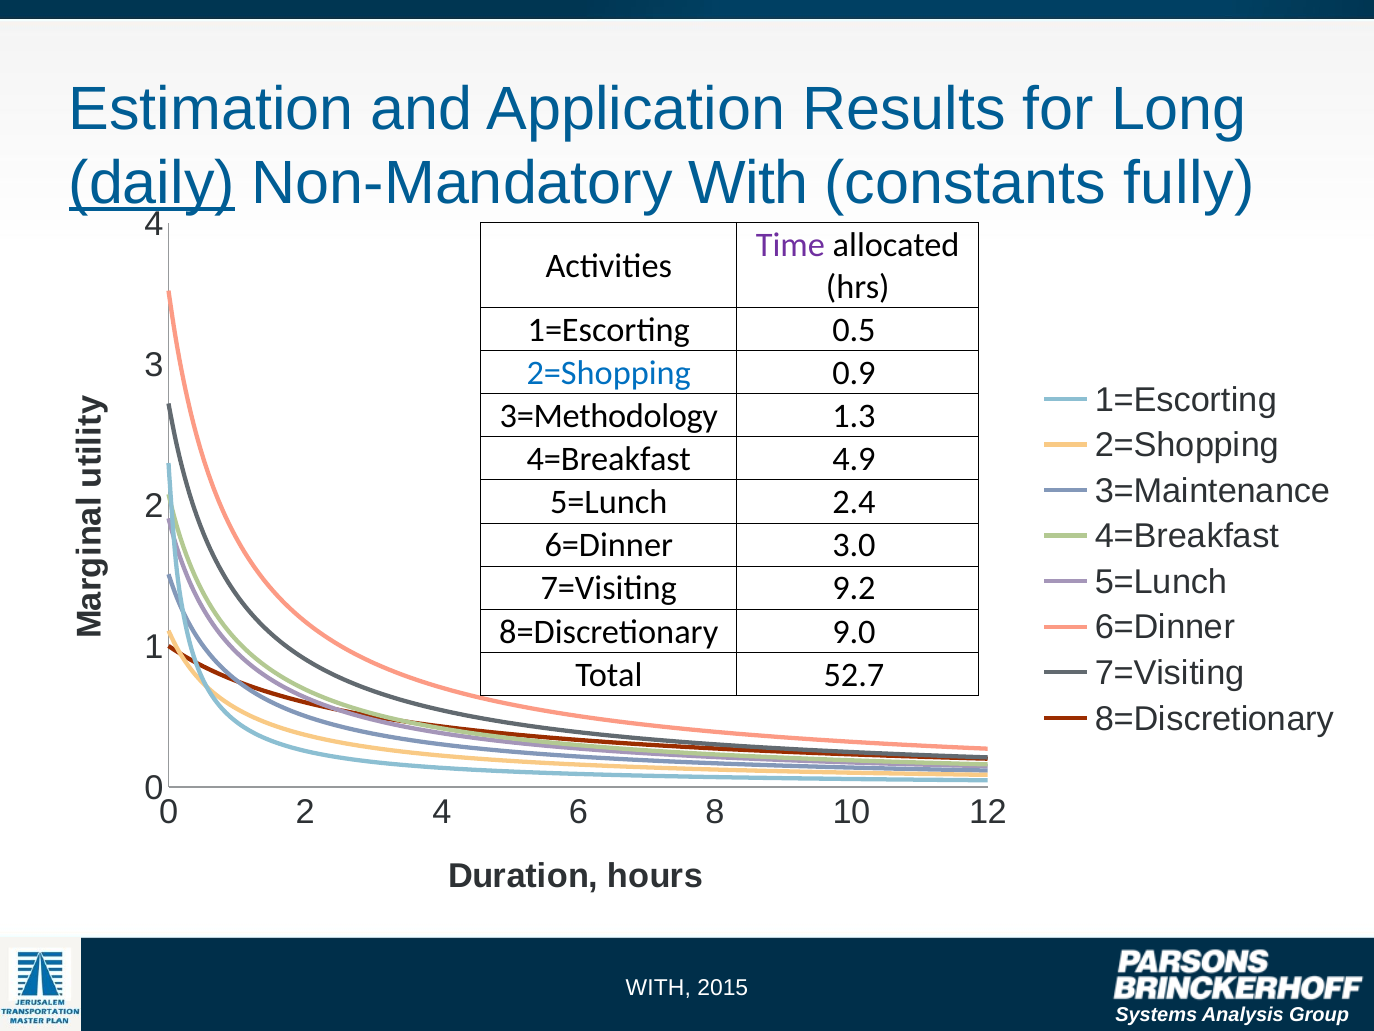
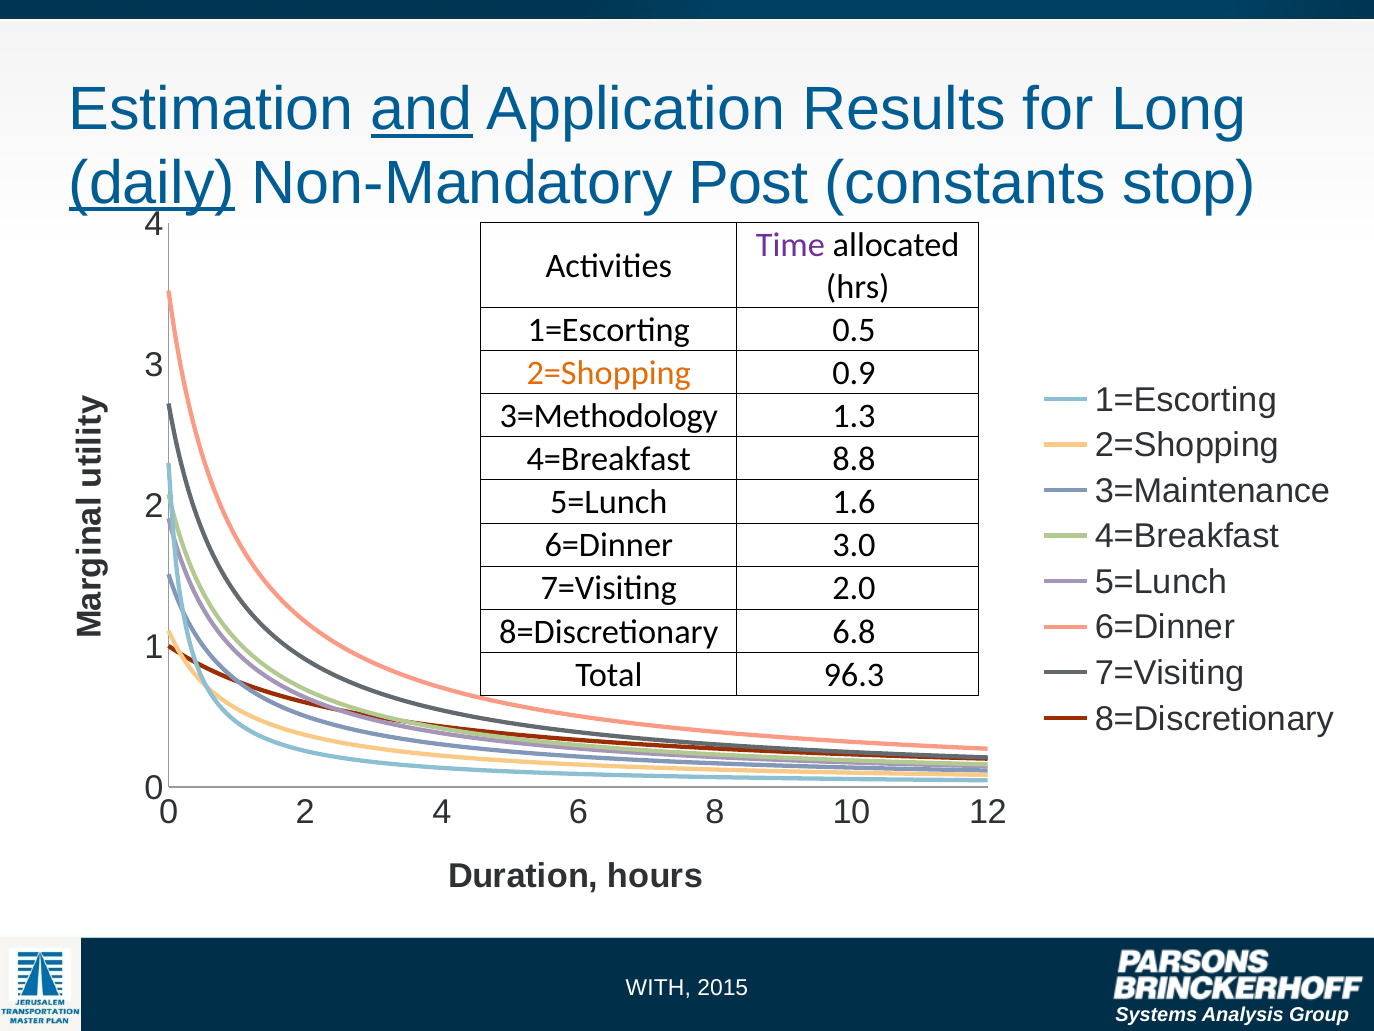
and underline: none -> present (422, 110)
Non-Mandatory With: With -> Post (748, 183)
fully: fully -> stop (1190, 183)
2=Shopping colour: blue -> orange (609, 373)
4.9: 4.9 -> 8.8 (854, 459)
2.4: 2.4 -> 1.6 (854, 502)
9.2: 9.2 -> 2.0 (854, 588)
9.0: 9.0 -> 6.8 (854, 631)
52.7: 52.7 -> 96.3 (854, 675)
